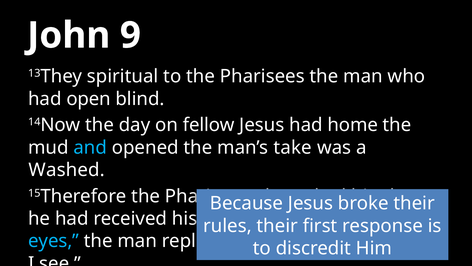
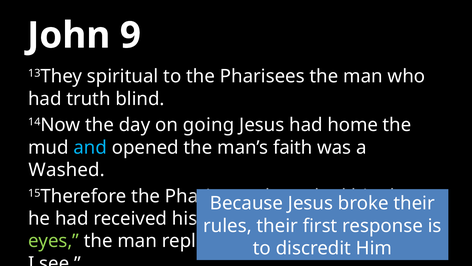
open: open -> truth (89, 99)
fellow: fellow -> going (209, 125)
take: take -> faith (293, 147)
eyes colour: light blue -> light green (54, 241)
